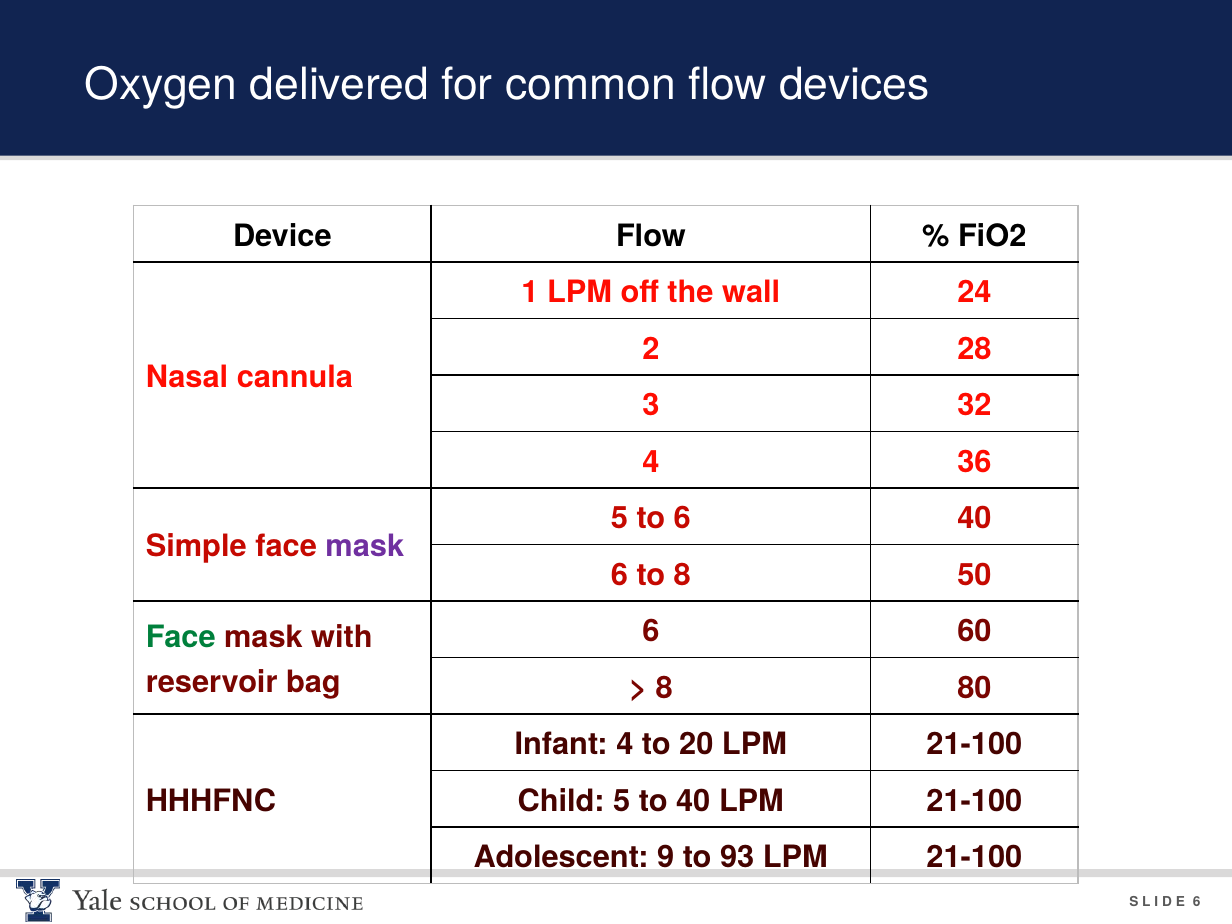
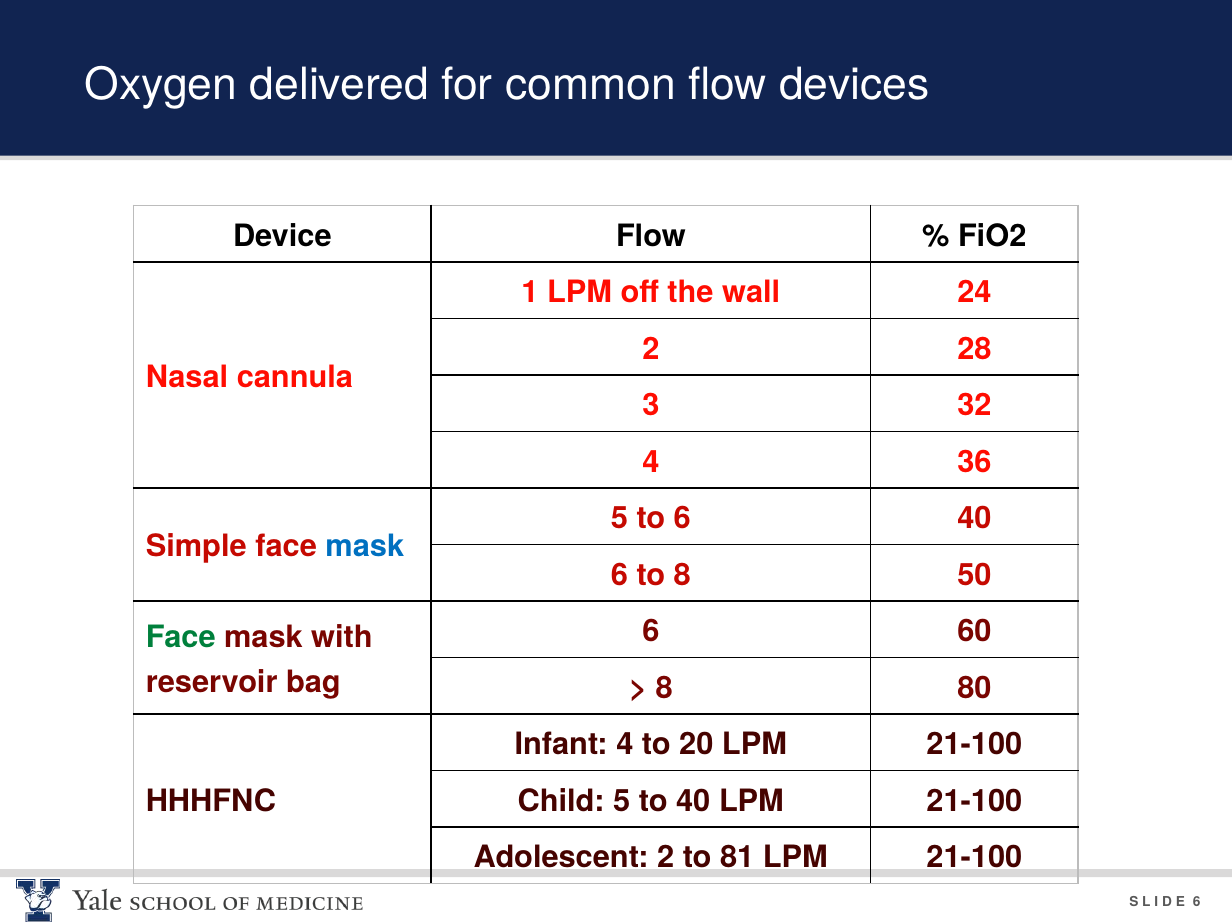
mask colour: purple -> blue (365, 547)
Adolescent 9: 9 -> 2 (666, 858)
93: 93 -> 81 (737, 858)
